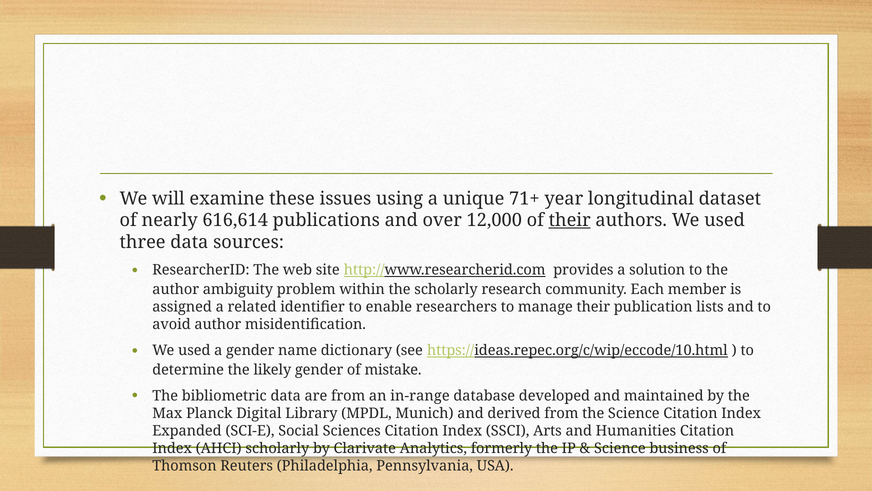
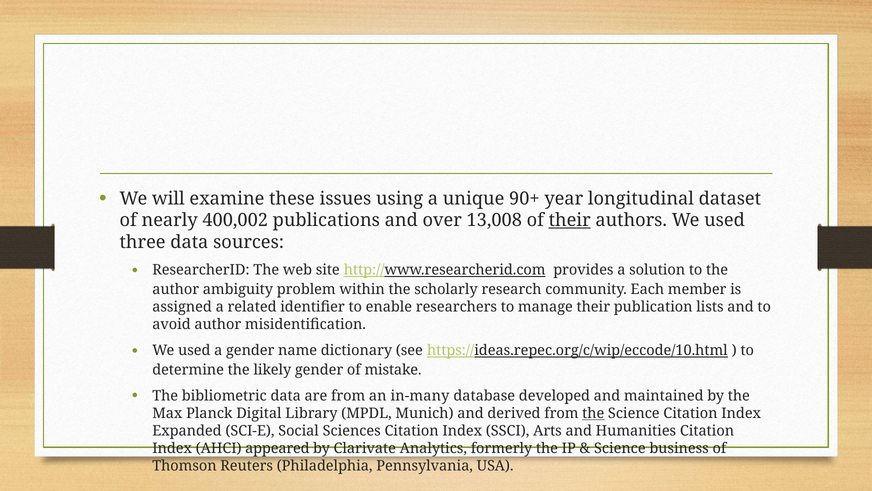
71+: 71+ -> 90+ (524, 198)
616,614: 616,614 -> 400,002 (235, 220)
12,000: 12,000 -> 13,008 (494, 220)
in-range: in-range -> in-many (420, 396)
the underline: none -> present (593, 413)
AHCI scholarly: scholarly -> appeared (277, 448)
